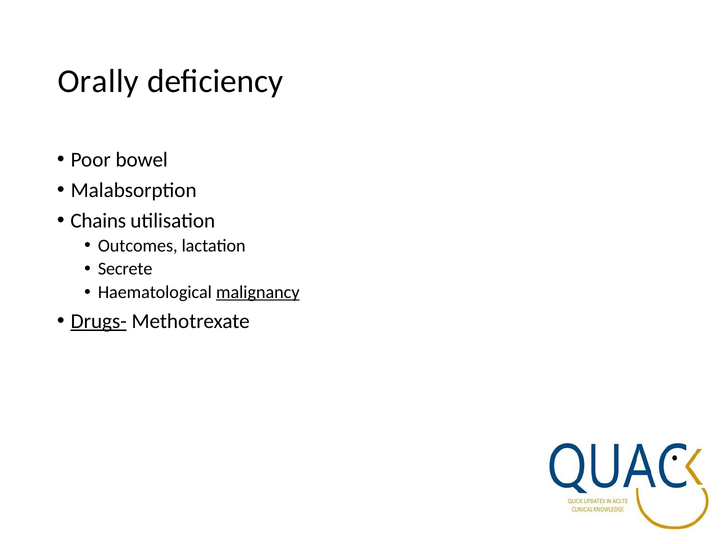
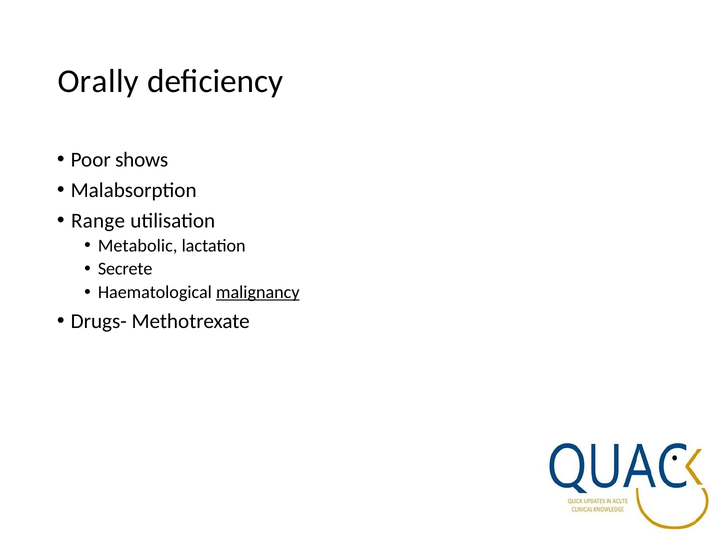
bowel: bowel -> shows (142, 160)
Chains: Chains -> Range (98, 220)
Outcomes: Outcomes -> Metabolic (138, 245)
Drugs- underline: present -> none (99, 321)
